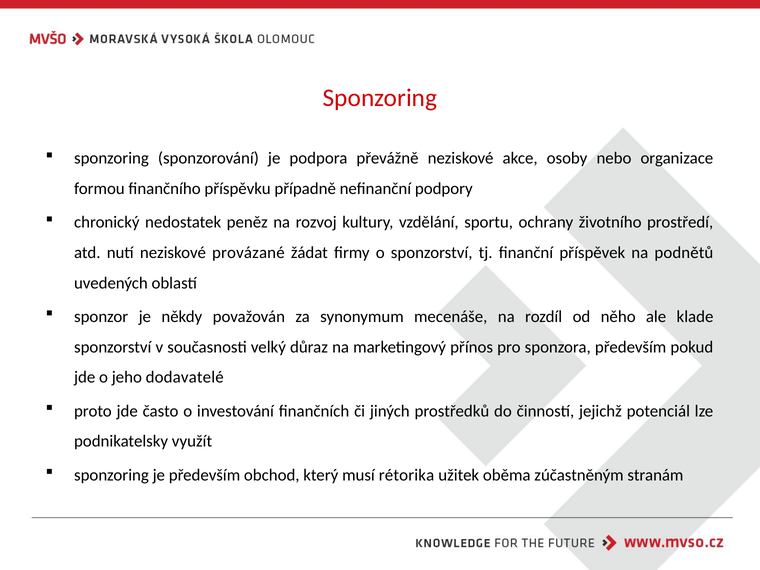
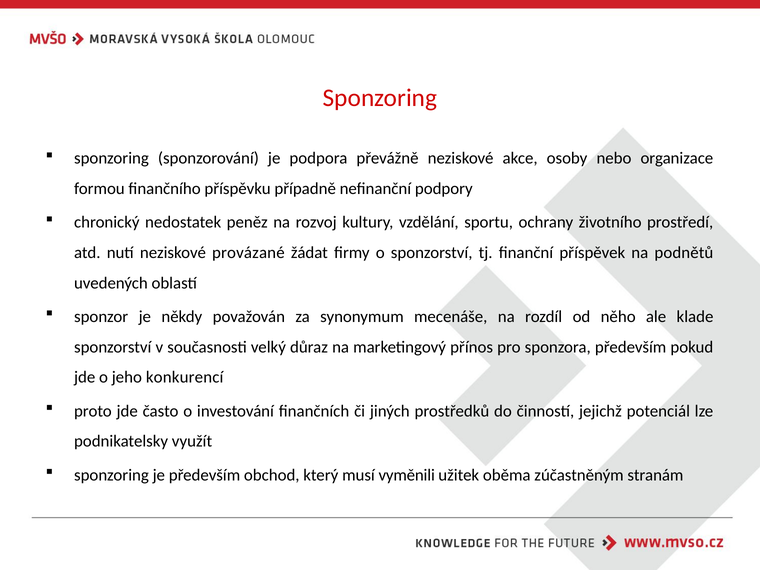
dodavatelé: dodavatelé -> konkurencí (185, 377)
rétorika: rétorika -> vyměnili (407, 475)
